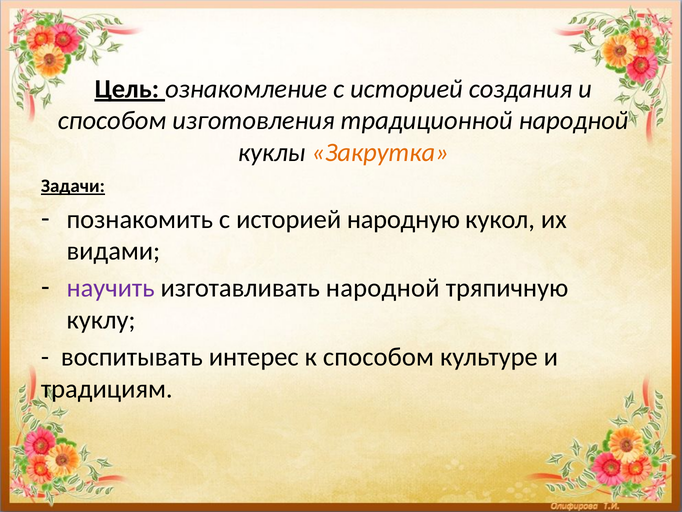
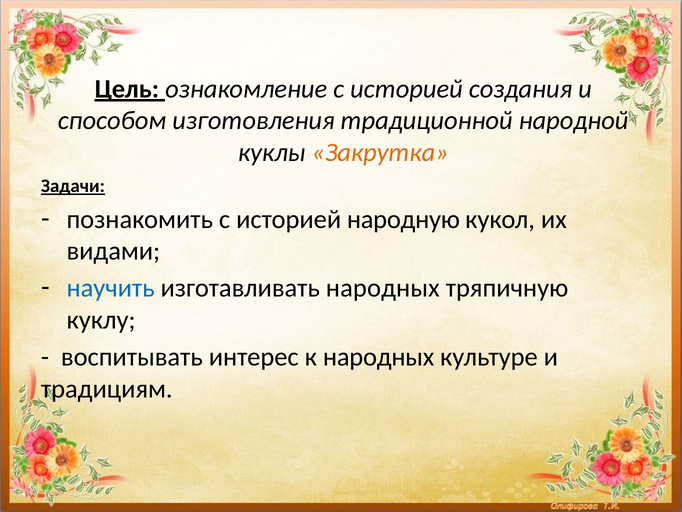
научить colour: purple -> blue (111, 288)
изготавливать народной: народной -> народных (383, 288)
к способом: способом -> народных (379, 357)
